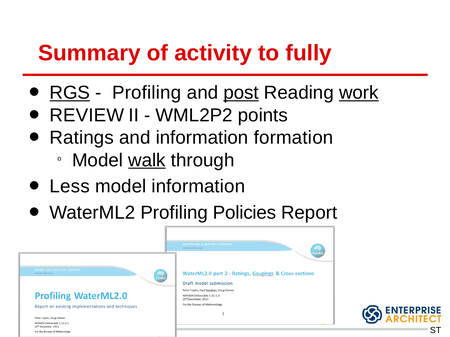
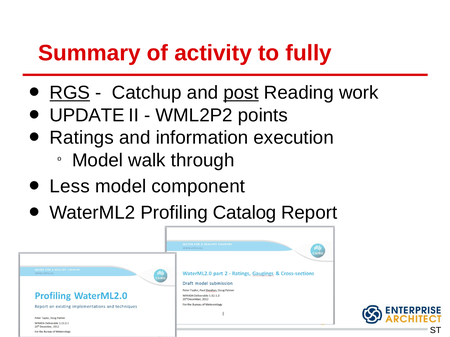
Profiling: Profiling -> Catchup (147, 93)
work underline: present -> none (359, 93)
REVIEW: REVIEW -> UPDATE (87, 115)
formation: formation -> execution (294, 138)
walk underline: present -> none (147, 160)
model information: information -> component (198, 187)
Policies: Policies -> Catalog (245, 213)
